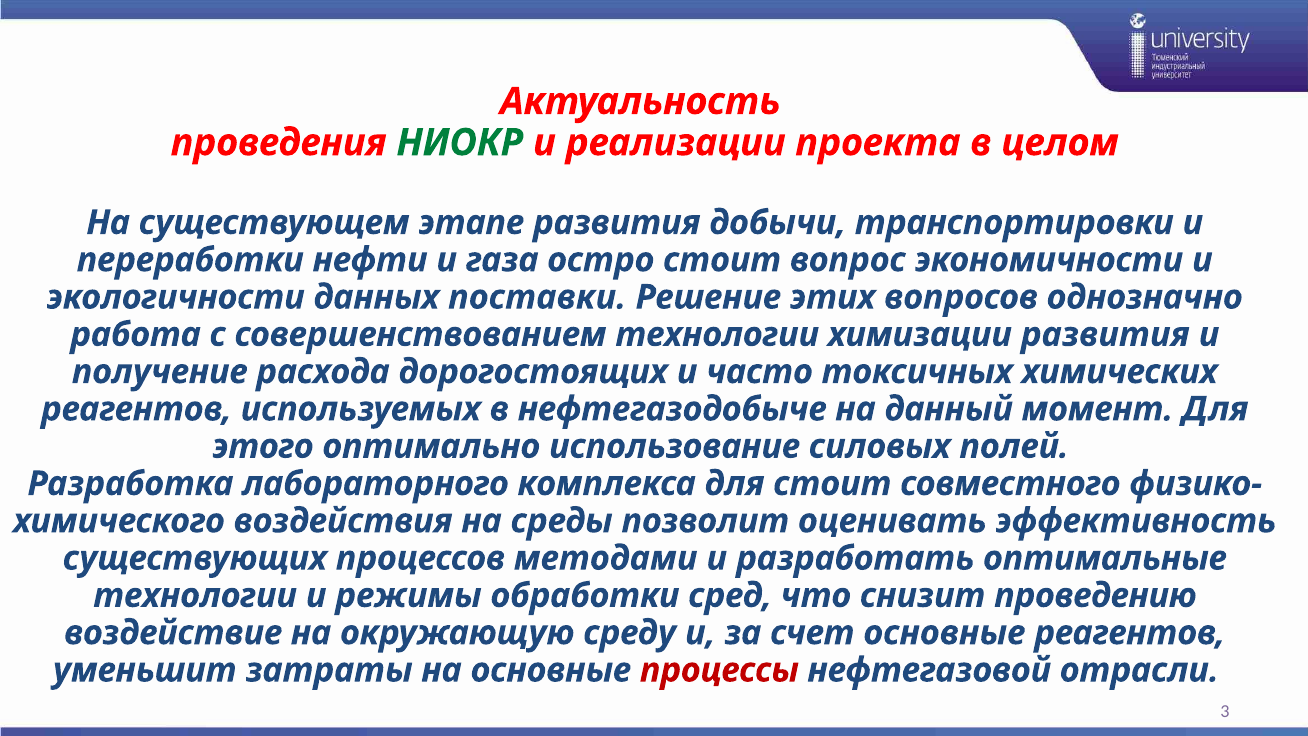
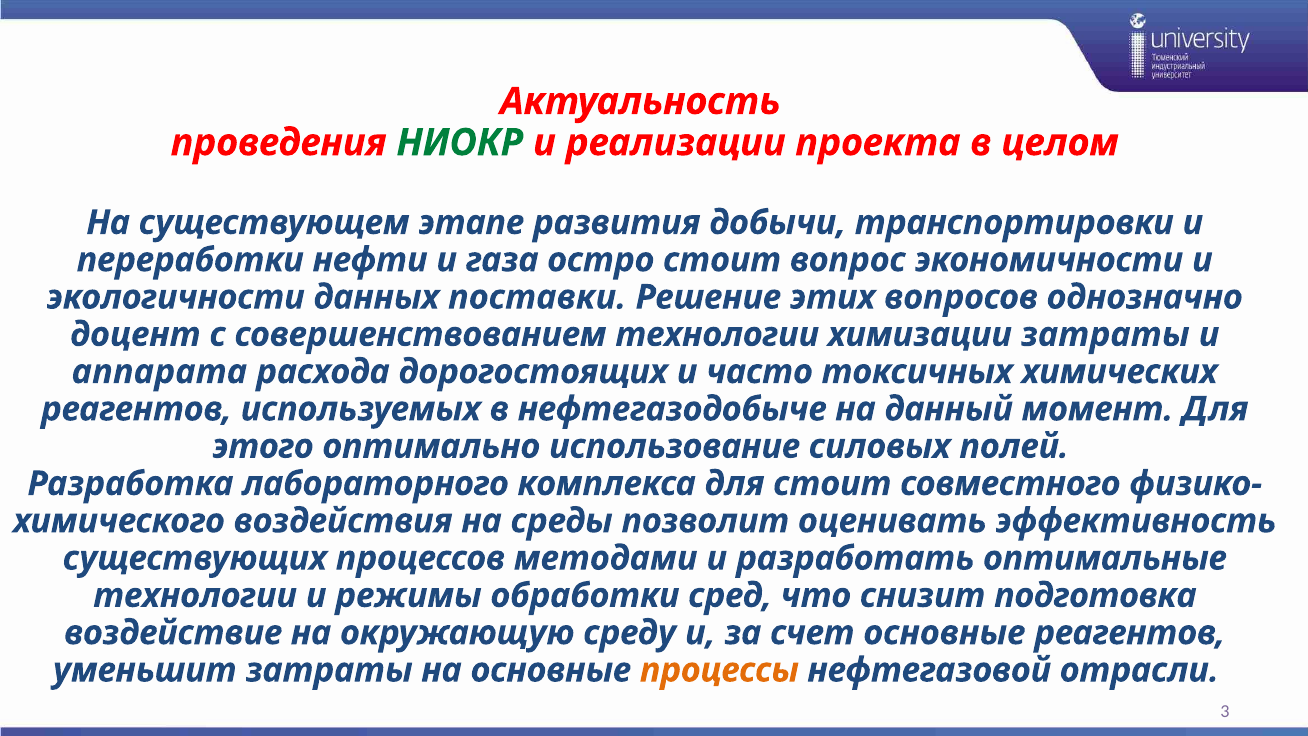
работа: работа -> доцент (135, 334)
химизации развития: развития -> затраты (1105, 334)
получение: получение -> аппарата (159, 372)
проведению: проведению -> подготовка (1095, 595)
процессы colour: red -> orange (719, 670)
